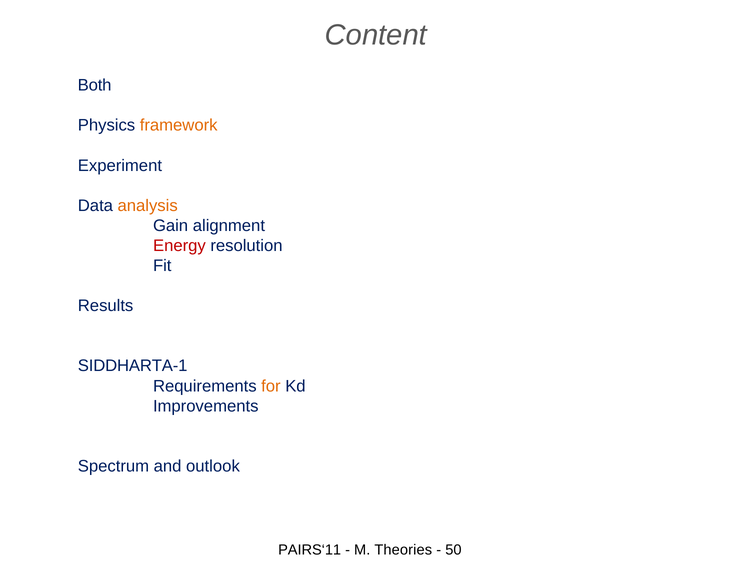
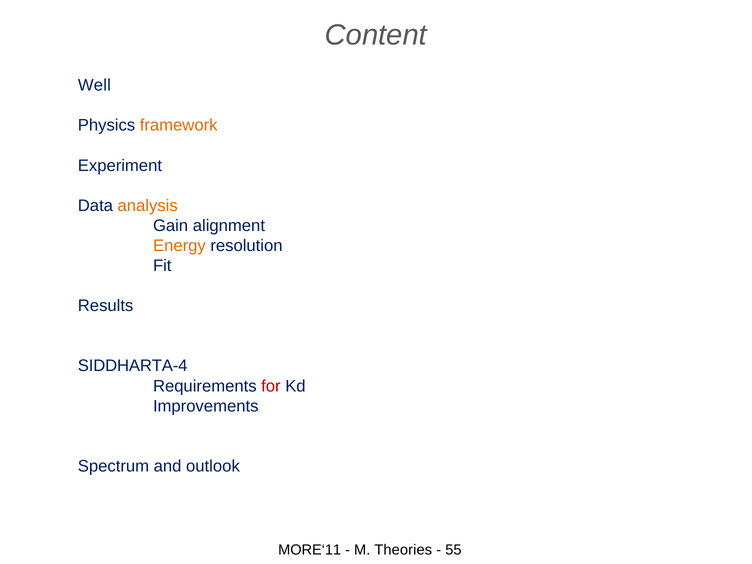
Both: Both -> Well (94, 85)
Energy colour: red -> orange (179, 246)
SIDDHARTA-1: SIDDHARTA-1 -> SIDDHARTA-4 (133, 366)
for colour: orange -> red (271, 386)
PAIRS‘11: PAIRS‘11 -> MORE‘11 (310, 550)
50: 50 -> 55 (453, 550)
